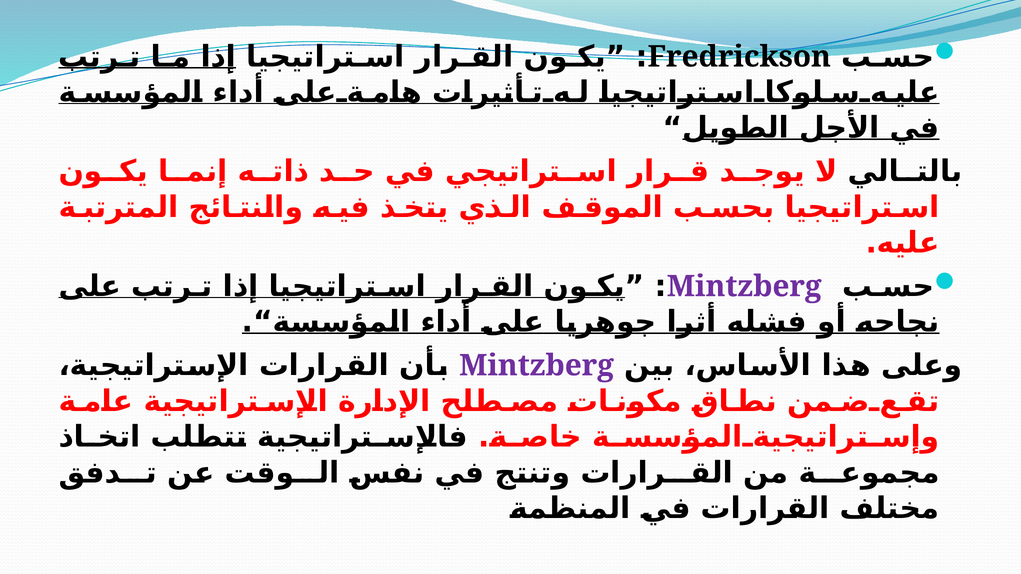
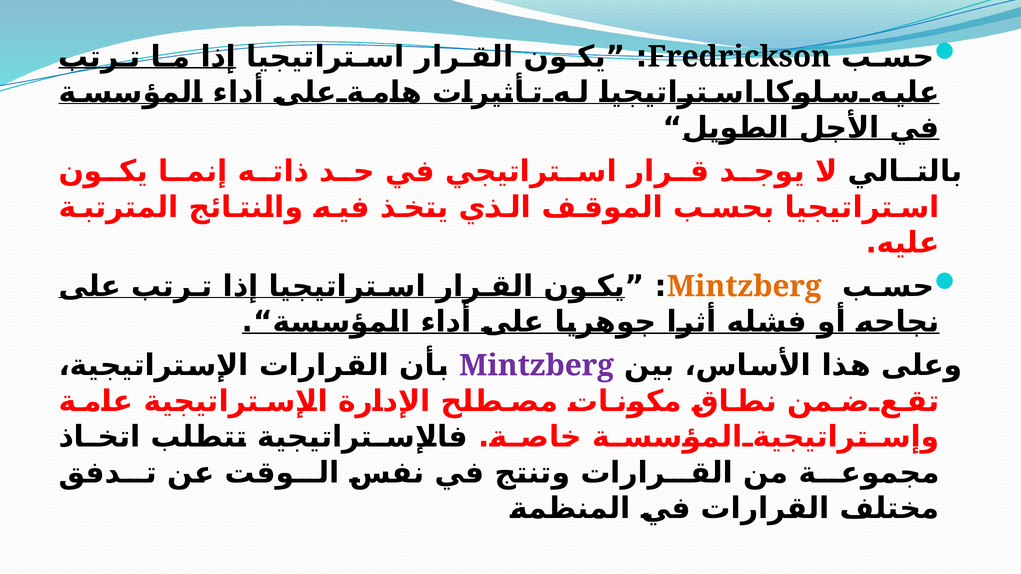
Mintzberg colour: purple -> orange (744, 287)
